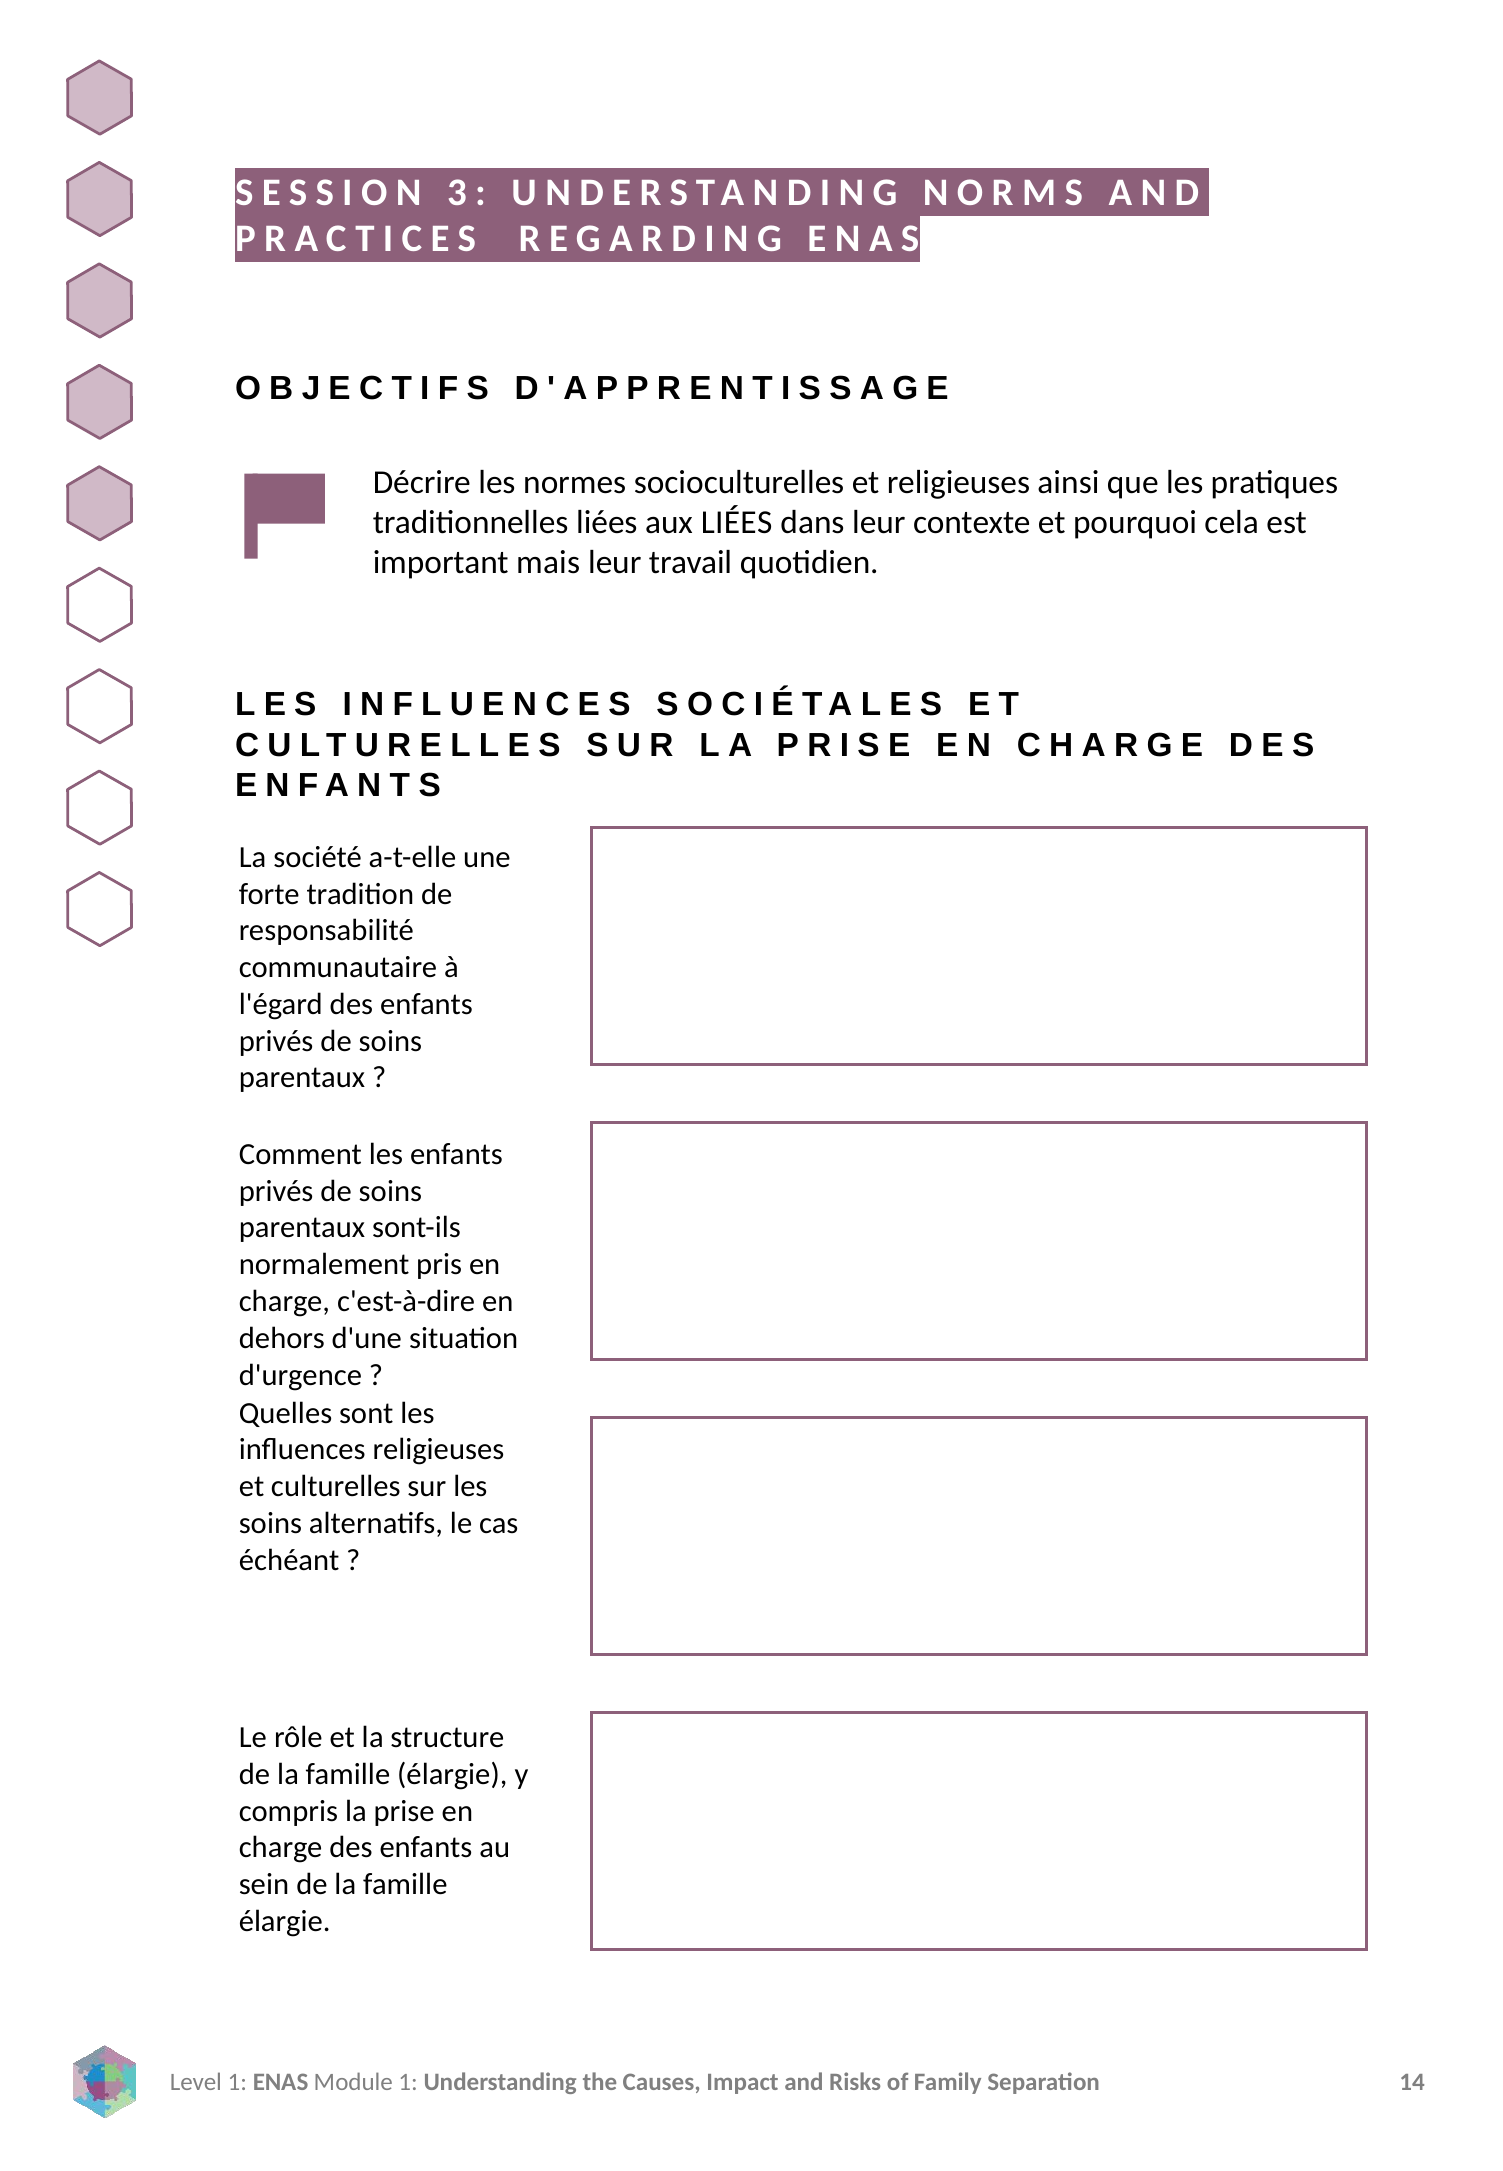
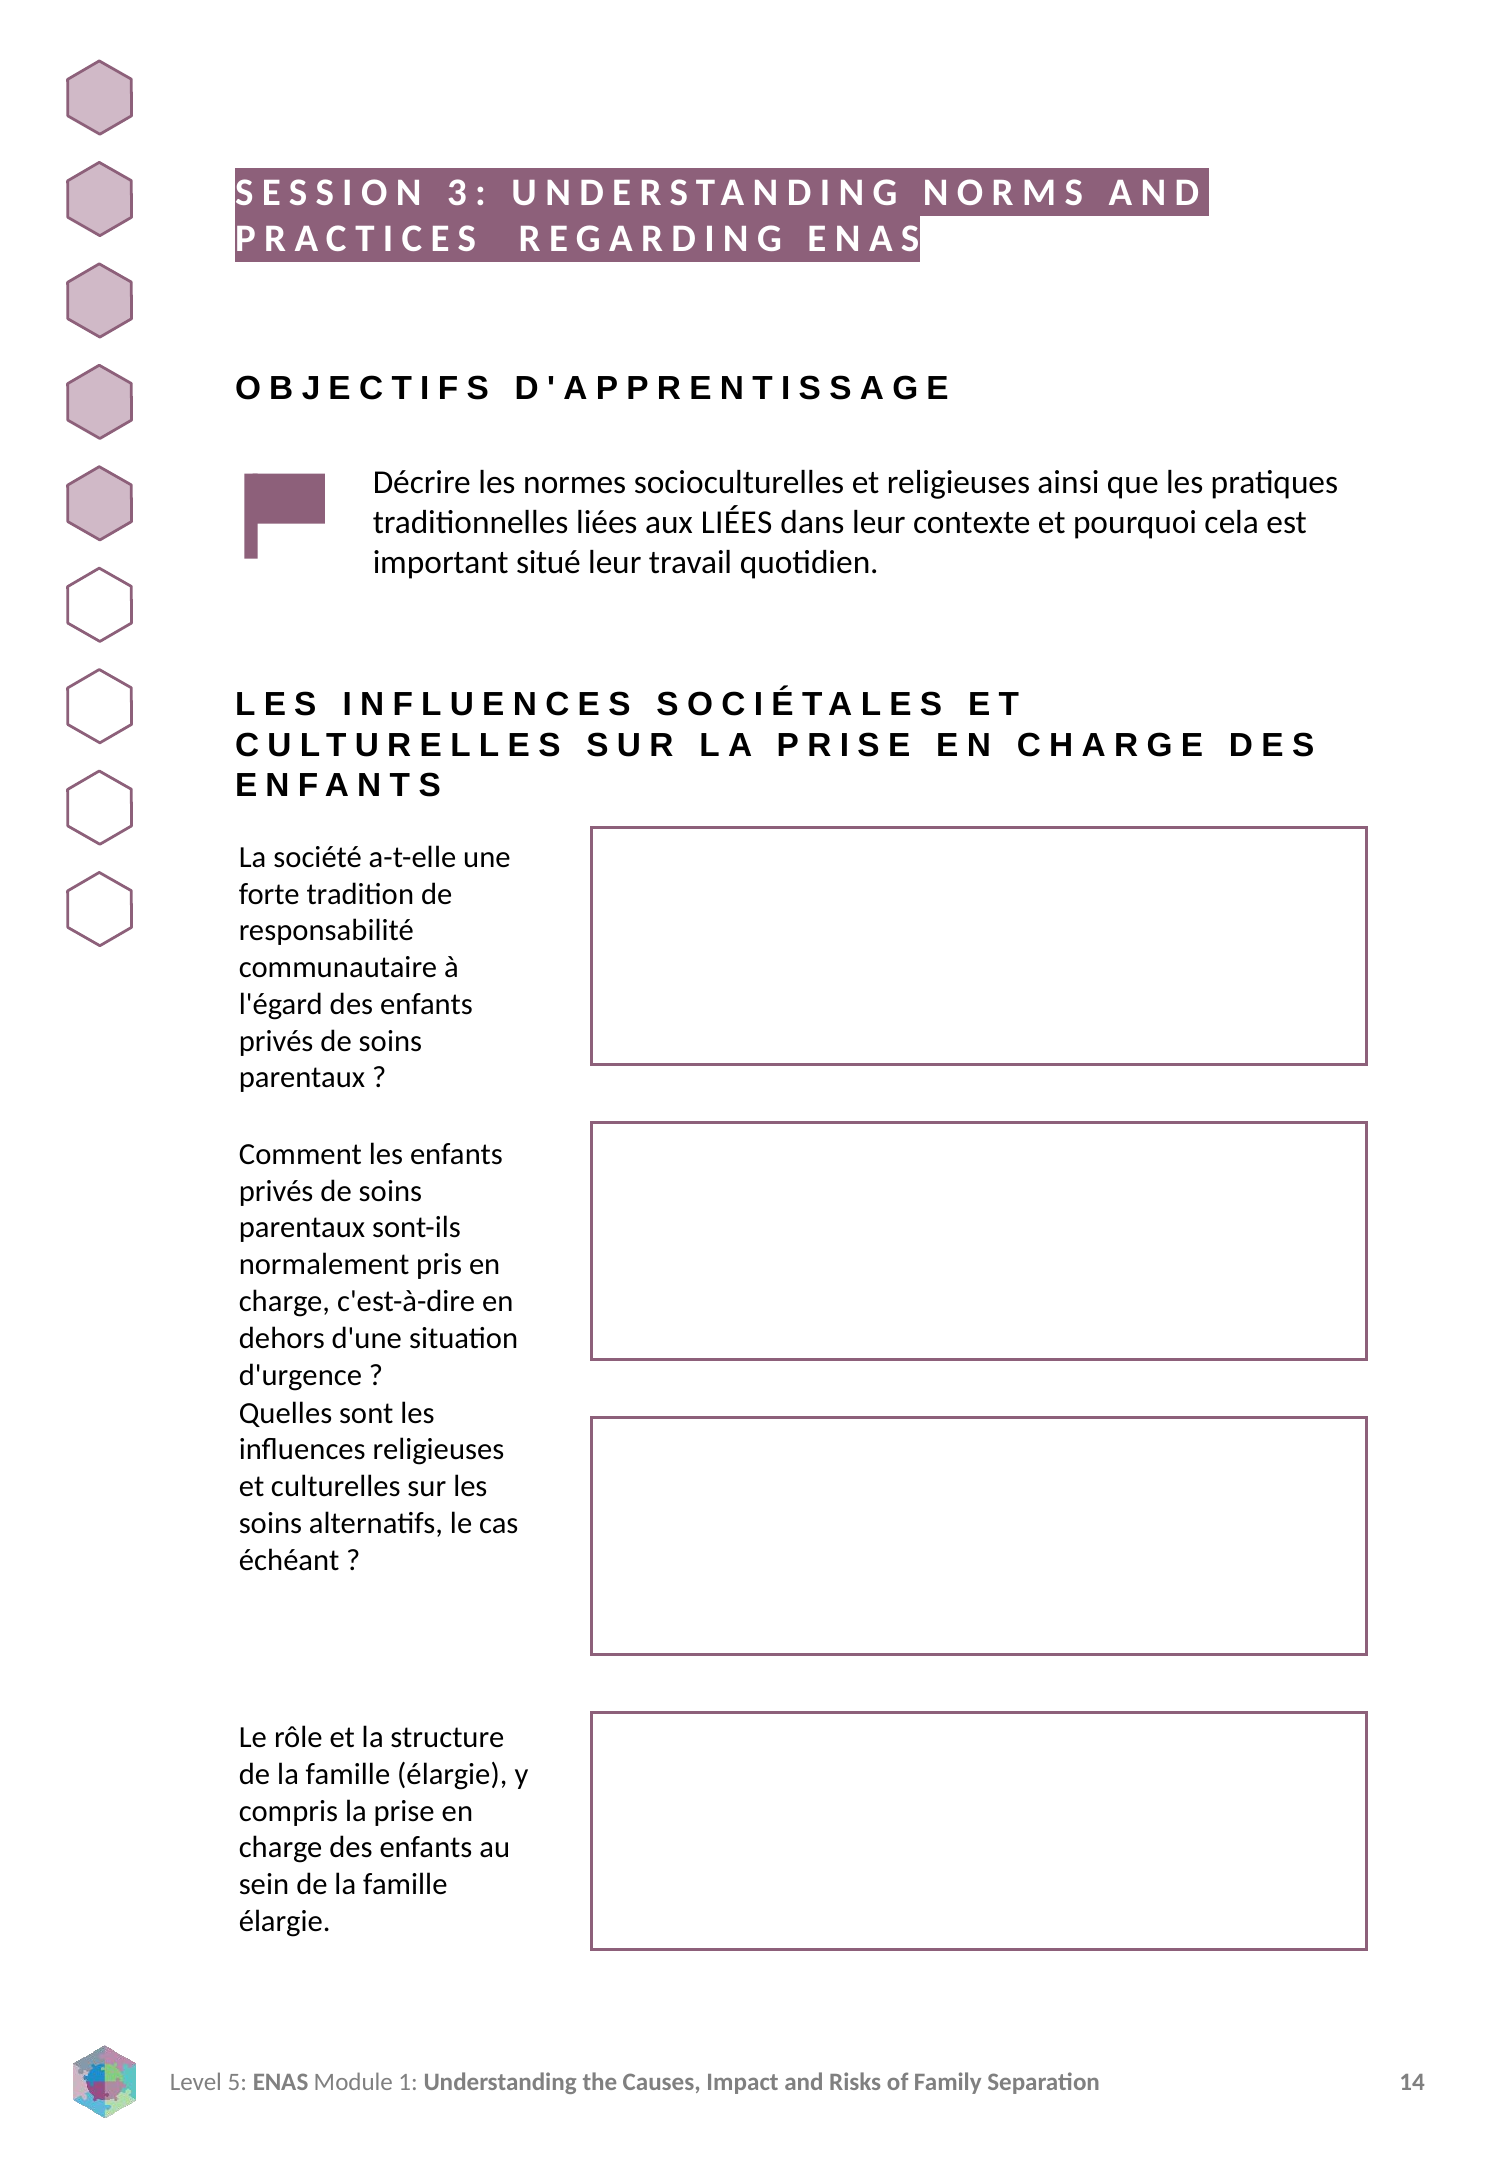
mais: mais -> situé (548, 562)
1: 1 -> 5 (237, 2083)
